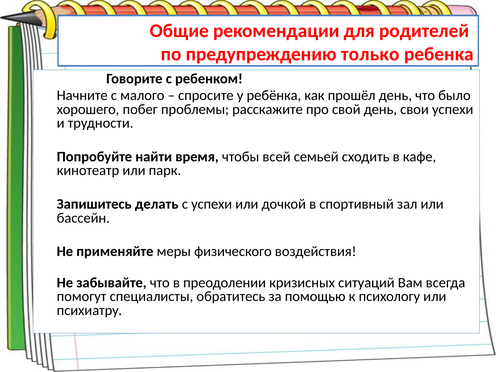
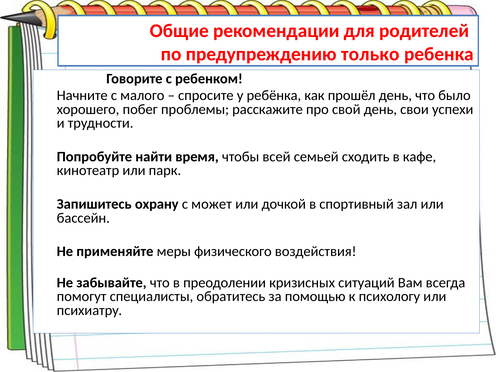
делать: делать -> охрану (157, 204)
с успехи: успехи -> может (212, 204)
